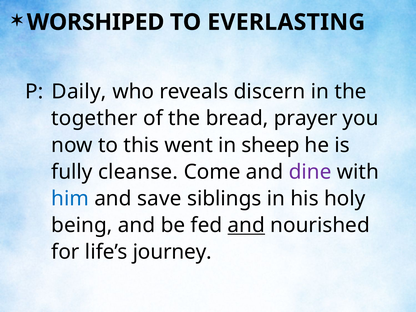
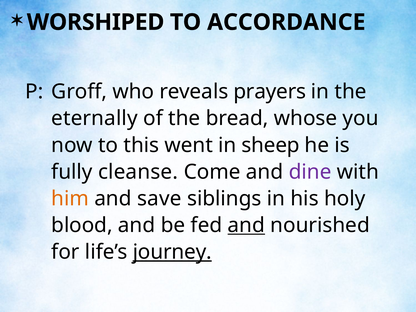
EVERLASTING: EVERLASTING -> ACCORDANCE (286, 22)
Daily: Daily -> Groff (79, 92)
discern: discern -> prayers (270, 92)
together: together -> eternally (94, 118)
prayer: prayer -> whose (306, 118)
him colour: blue -> orange (70, 199)
being: being -> blood (82, 225)
journey underline: none -> present (172, 252)
